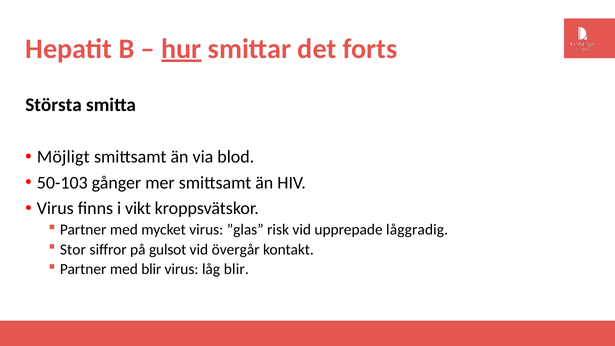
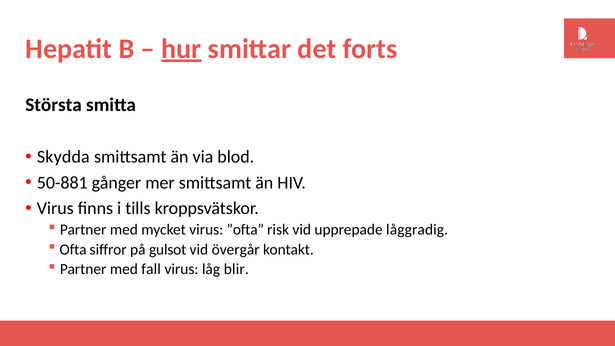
Möjligt: Möjligt -> Skydda (63, 157)
50-103: 50-103 -> 50-881 (62, 183)
vikt: vikt -> tills (138, 209)
”glas: ”glas -> ”ofta (245, 230)
Stor: Stor -> Ofta (73, 249)
med blir: blir -> fall (151, 269)
